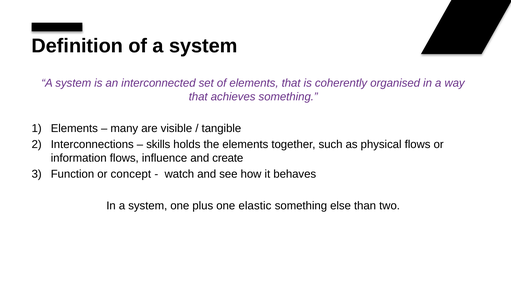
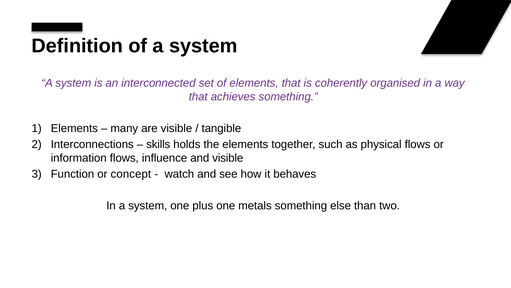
and create: create -> visible (228, 158)
elastic: elastic -> metals (255, 205)
